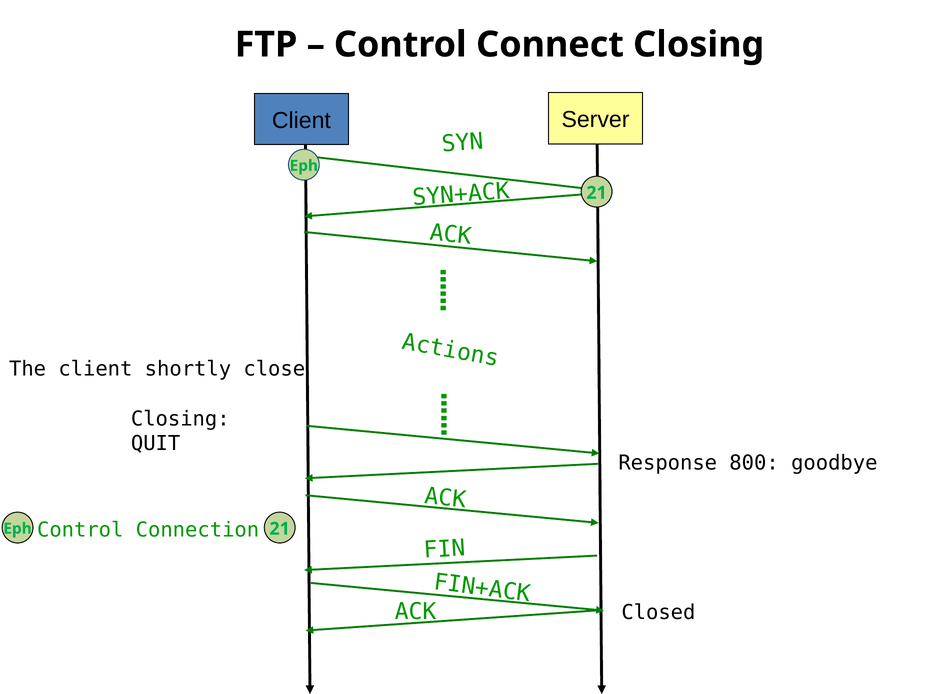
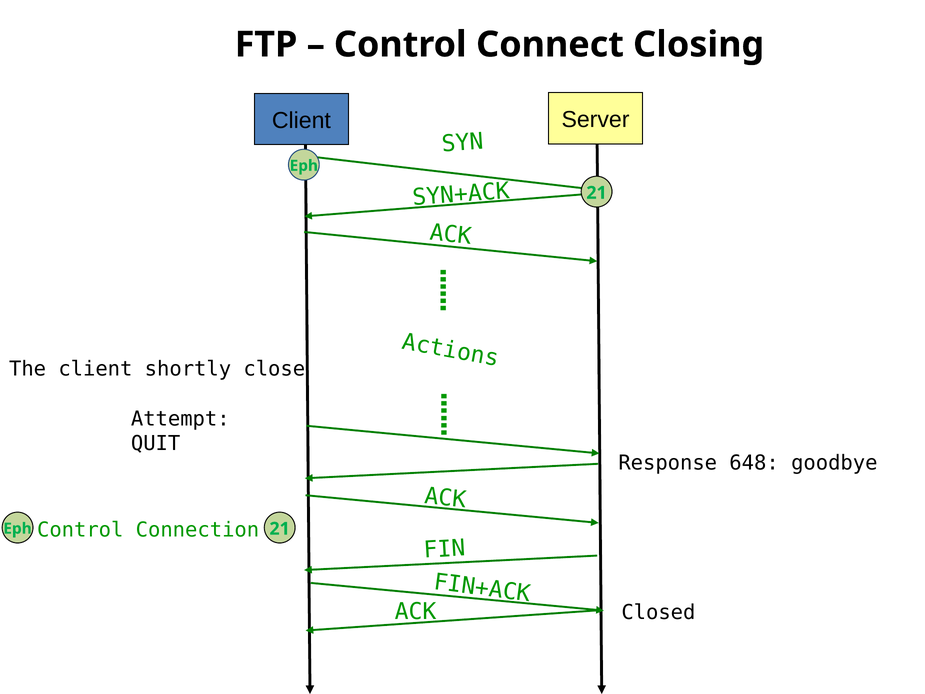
Closing: Closing -> Attempt (180, 419)
800: 800 -> 648 (754, 463)
